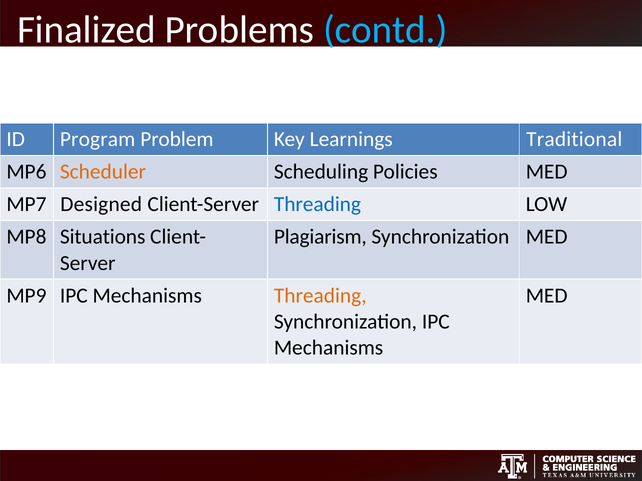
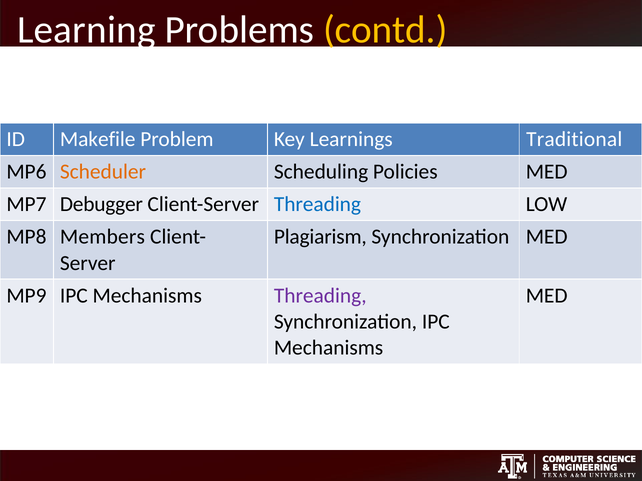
Finalized: Finalized -> Learning (86, 30)
contd colour: light blue -> yellow (385, 30)
Program: Program -> Makefile (98, 140)
Designed: Designed -> Debugger (101, 205)
Situations: Situations -> Members (102, 237)
Threading colour: orange -> purple (320, 296)
